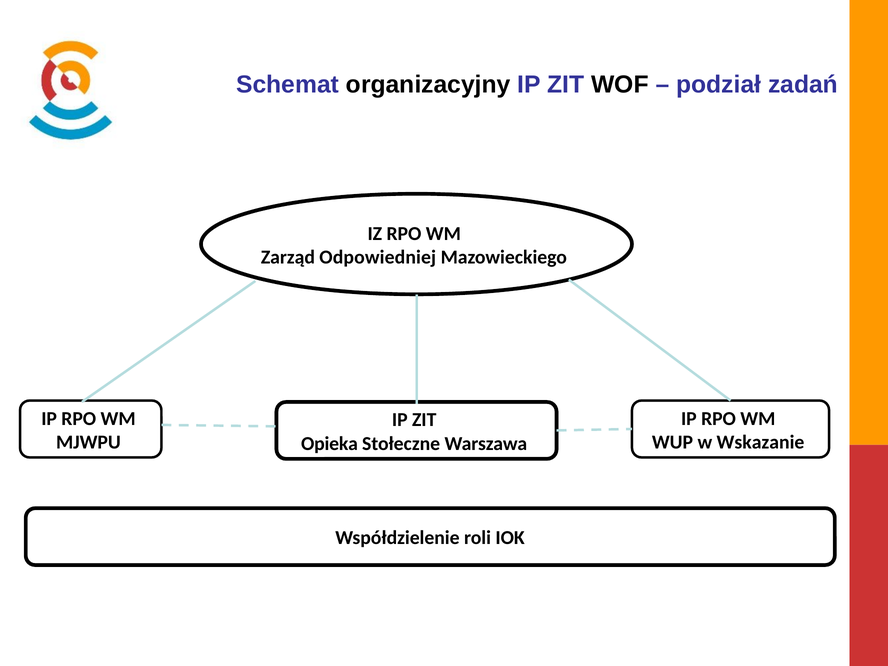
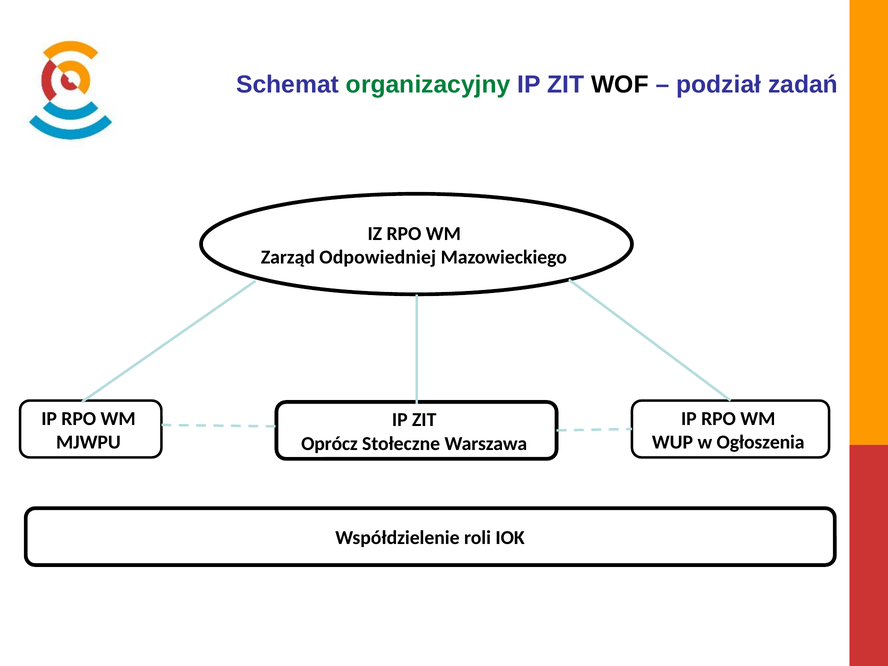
organizacyjny colour: black -> green (428, 84)
Wskazanie: Wskazanie -> Ogłoszenia (761, 442)
Opieka: Opieka -> Oprócz (329, 444)
